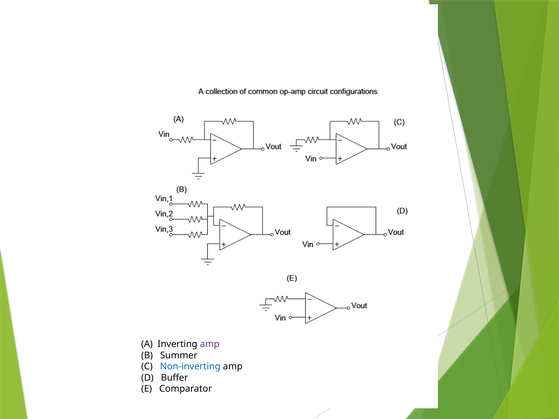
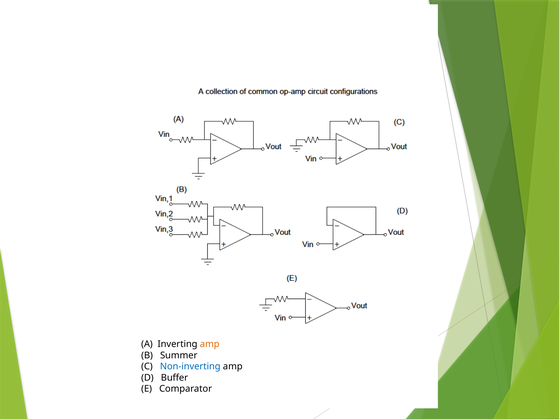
amp colour: purple -> orange (210, 344)
